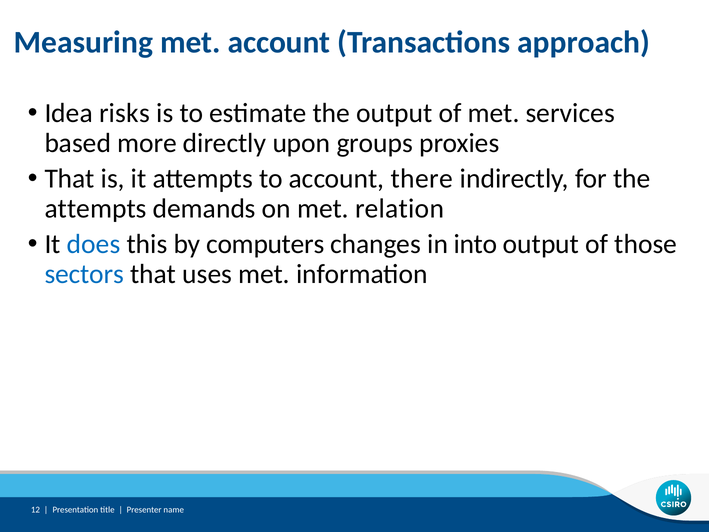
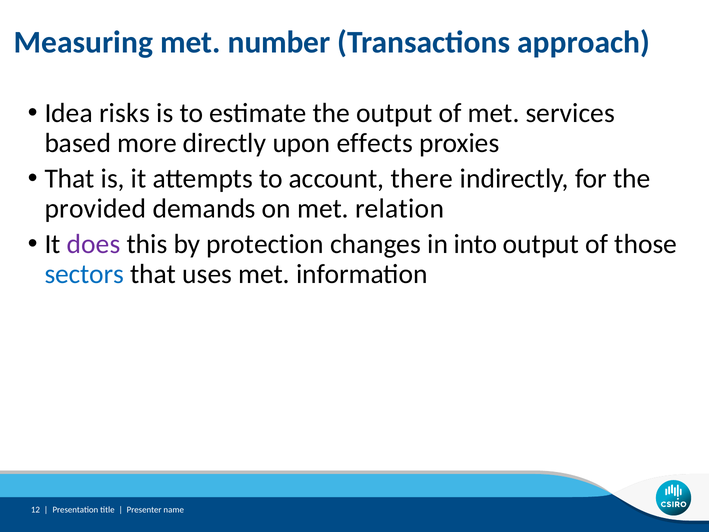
met account: account -> number (279, 42)
groups: groups -> effects (375, 143)
attempts: attempts -> provided (95, 208)
does colour: blue -> purple (94, 244)
computers: computers -> protection (265, 244)
